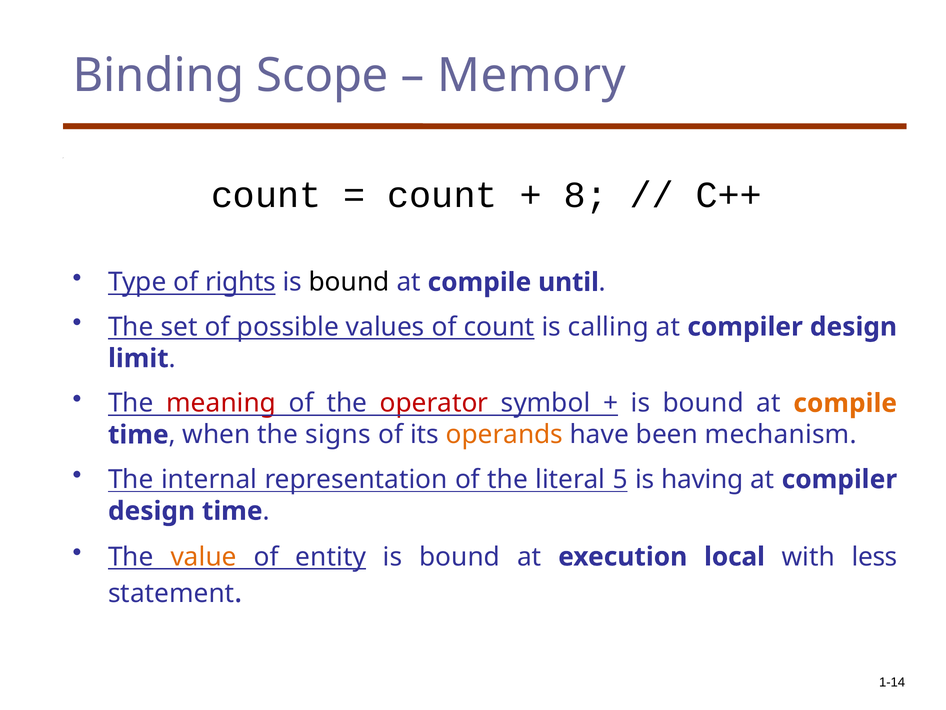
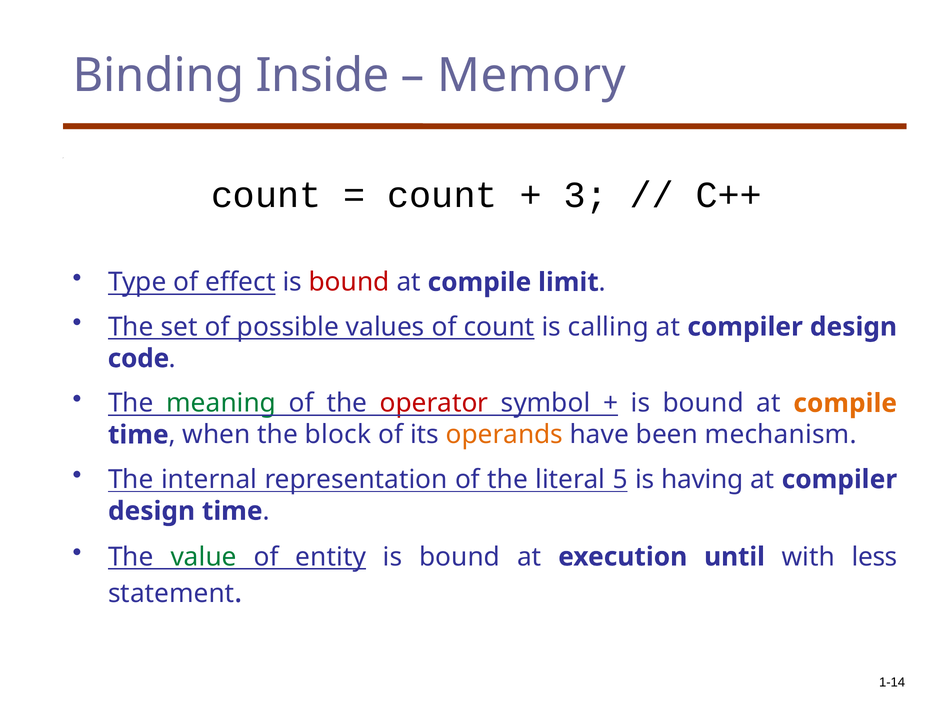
Scope: Scope -> Inside (323, 76)
8: 8 -> 3 (586, 195)
rights: rights -> effect (240, 282)
bound colour: black -> red (349, 282)
until: until -> limit (568, 282)
limit: limit -> code (138, 358)
meaning colour: red -> green (221, 403)
signs: signs -> block (338, 434)
value colour: orange -> green (204, 556)
local: local -> until (734, 556)
